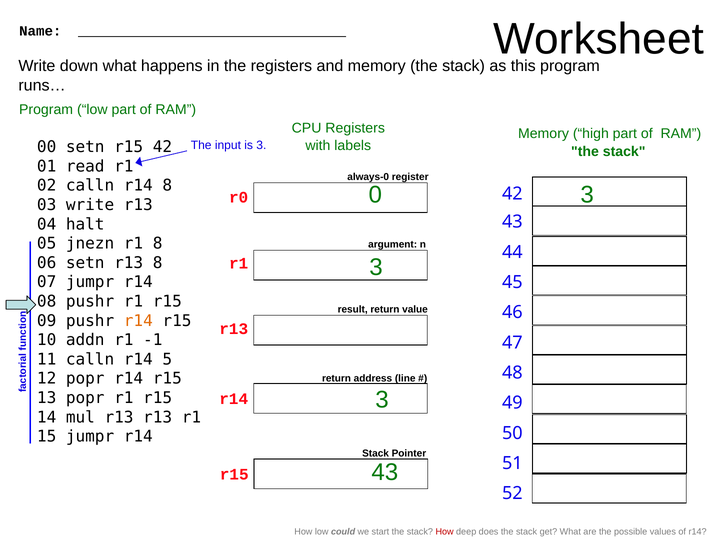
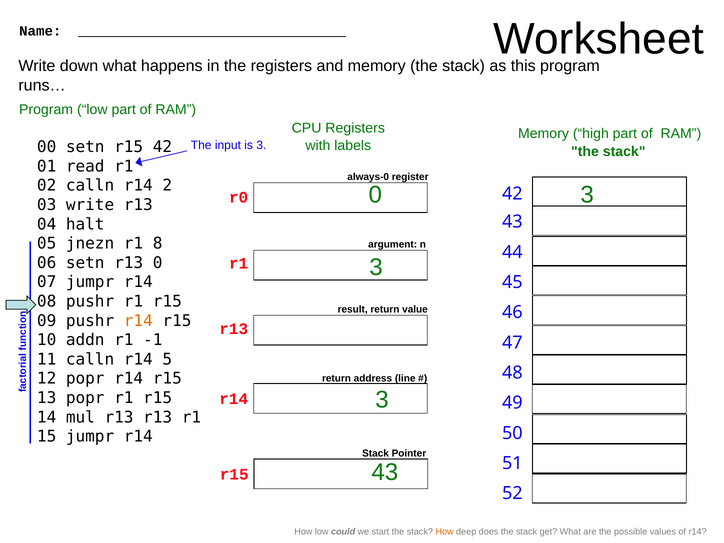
r14 8: 8 -> 2 (167, 186)
r13 8: 8 -> 0 (158, 263)
How colour: red -> orange (445, 532)
